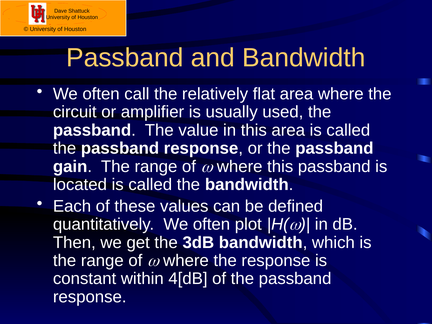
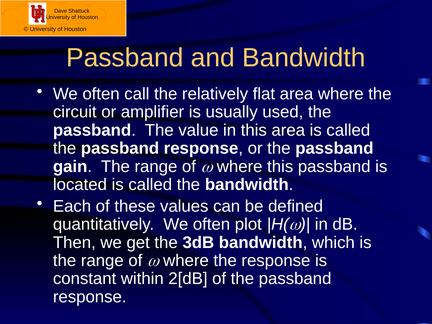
4[dB: 4[dB -> 2[dB (188, 279)
